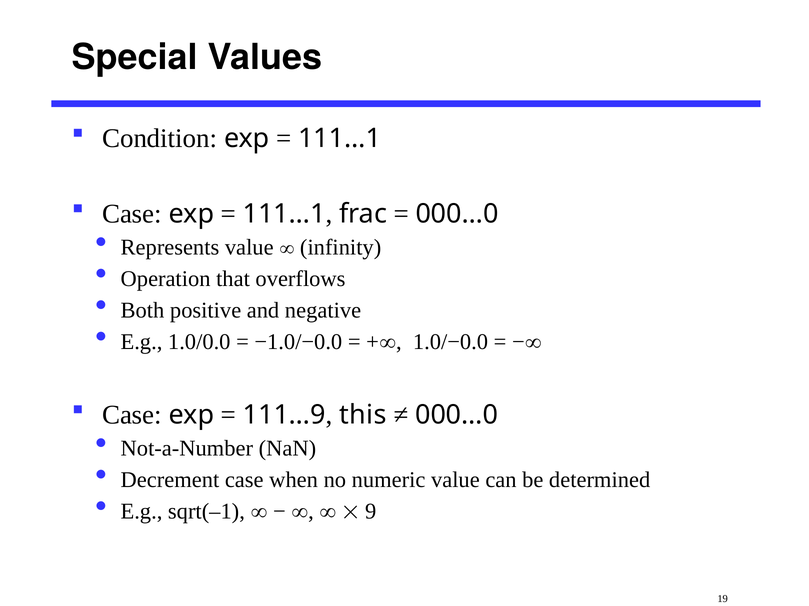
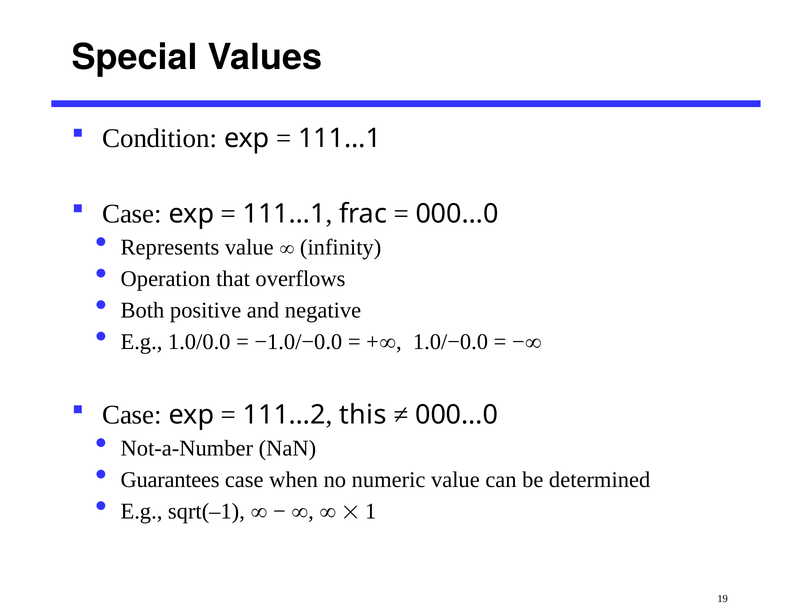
111…9: 111…9 -> 111…2 (284, 415)
Decrement: Decrement -> Guarantees (170, 481)
9: 9 -> 1 (371, 512)
